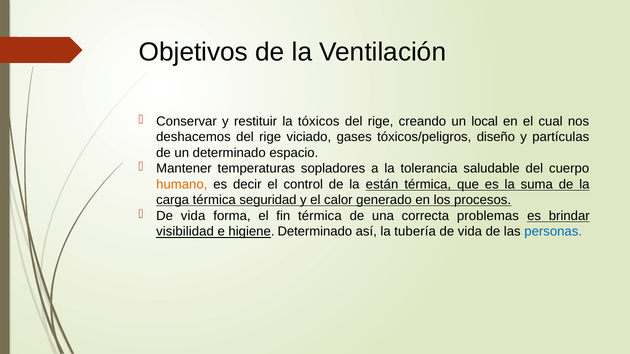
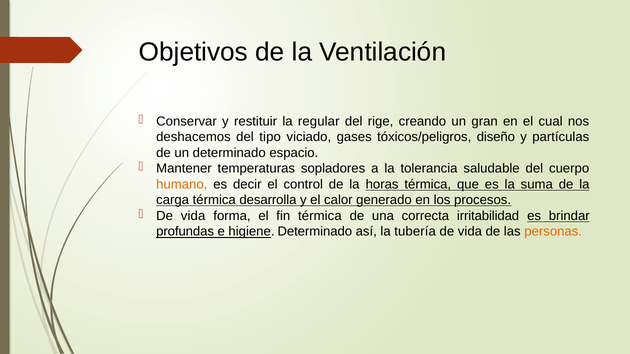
tóxicos: tóxicos -> regular (319, 121)
local: local -> gran (485, 121)
deshacemos del rige: rige -> tipo (270, 137)
están: están -> horas (382, 185)
seguridad: seguridad -> desarrolla (268, 200)
problemas: problemas -> irritabilidad (488, 216)
visibilidad: visibilidad -> profundas (185, 232)
personas colour: blue -> orange (553, 232)
